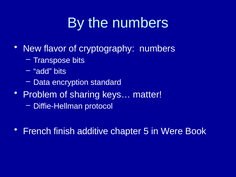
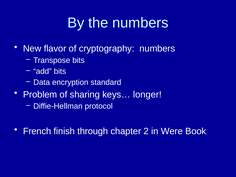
matter: matter -> longer (147, 95)
additive: additive -> through (93, 131)
5: 5 -> 2 (146, 131)
